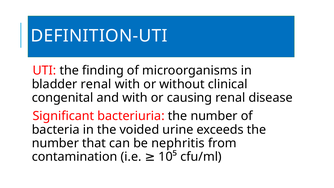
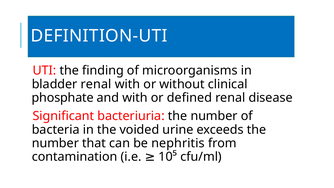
congenital: congenital -> phosphate (63, 98)
causing: causing -> defined (189, 98)
